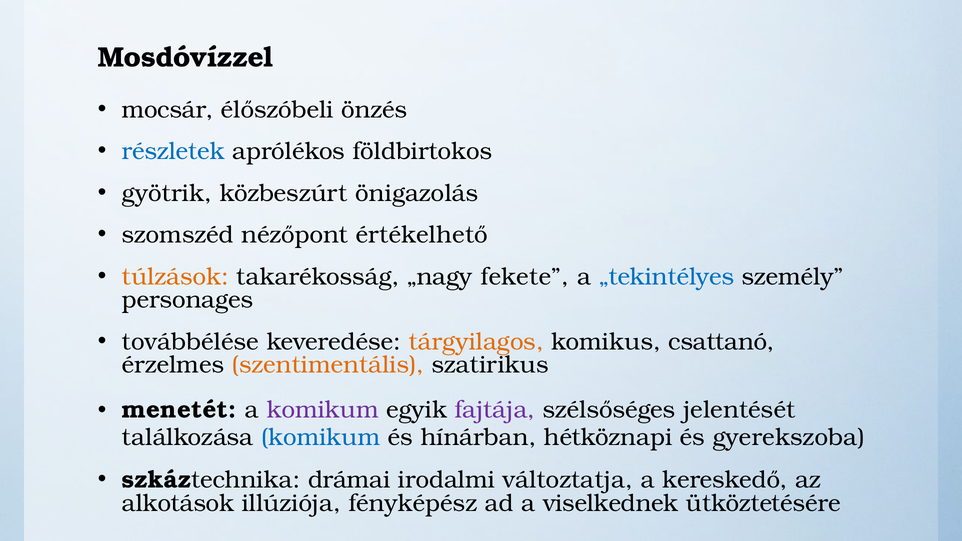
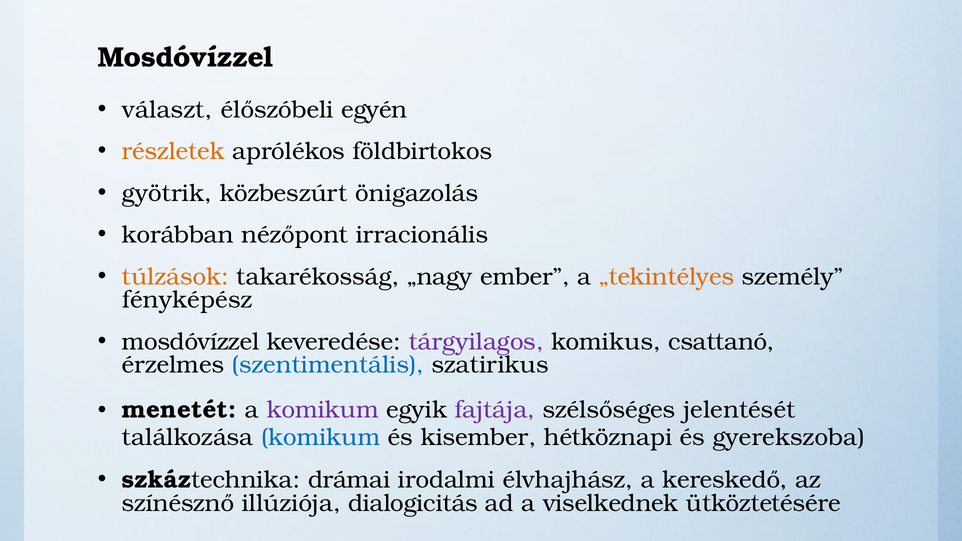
mocsár: mocsár -> választ (167, 110)
önzés: önzés -> egyén (374, 110)
részletek colour: blue -> orange (173, 152)
szomszéd: szomszéd -> korábban (178, 235)
értékelhető: értékelhető -> irracionális (422, 235)
fekete: fekete -> ember (525, 277)
„tekintélyes colour: blue -> orange (667, 277)
personages: personages -> fényképész (187, 300)
továbbélése: továbbélése -> mosdóvízzel (191, 342)
tárgyilagos colour: orange -> purple (476, 342)
szentimentális colour: orange -> blue (328, 365)
hínárban: hínárban -> kisember (478, 438)
változtatja: változtatja -> élvhajhász (568, 480)
alkotások: alkotások -> színésznő (178, 503)
fényképész: fényképész -> dialogicitás (413, 503)
